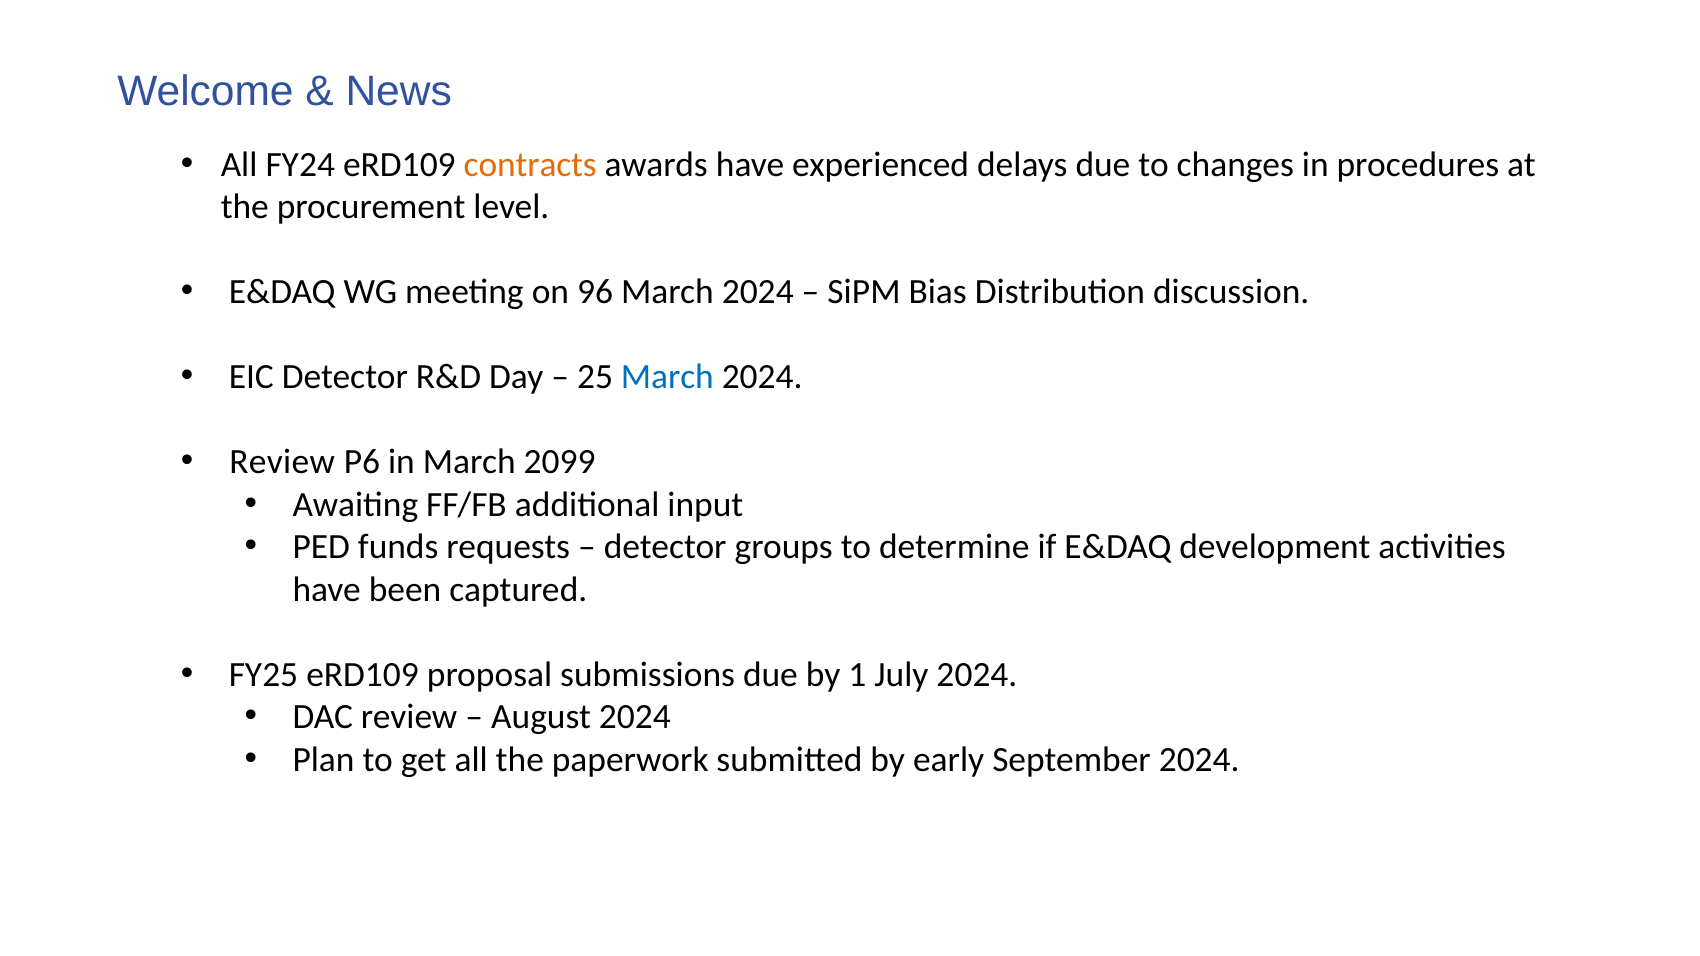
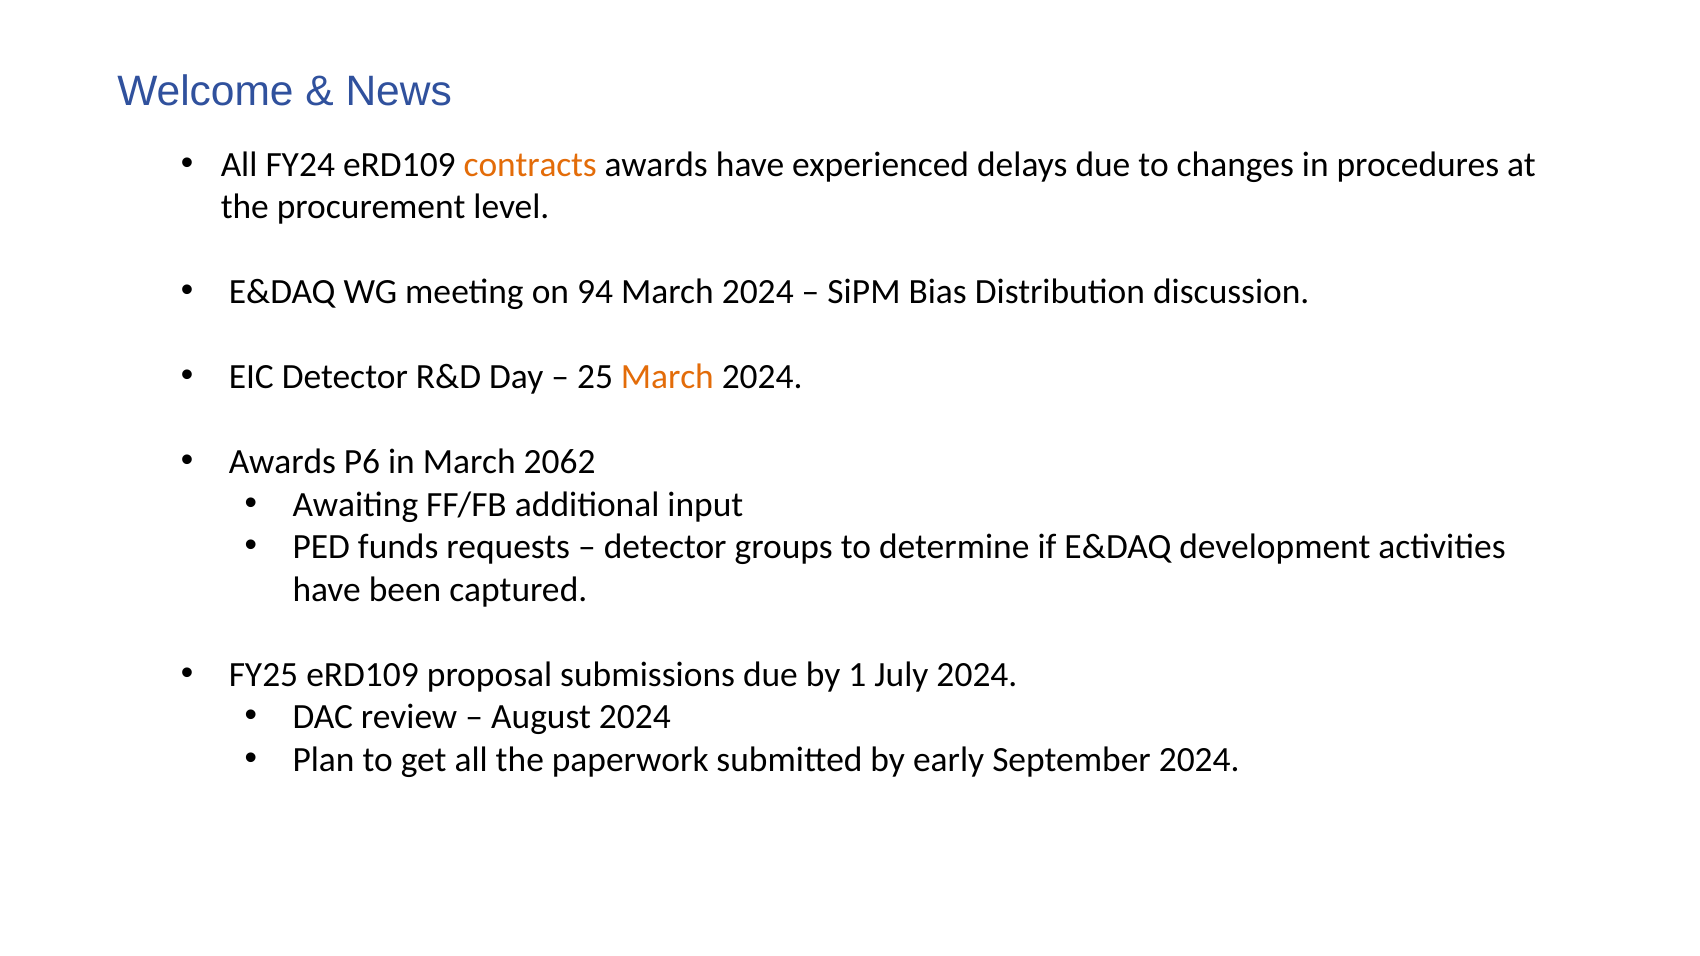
96: 96 -> 94 (595, 292)
March colour: blue -> orange (667, 377)
Review: Review -> Awards (282, 462)
2099: 2099 -> 2062 (560, 462)
